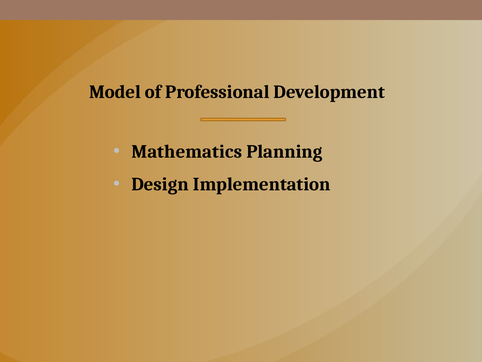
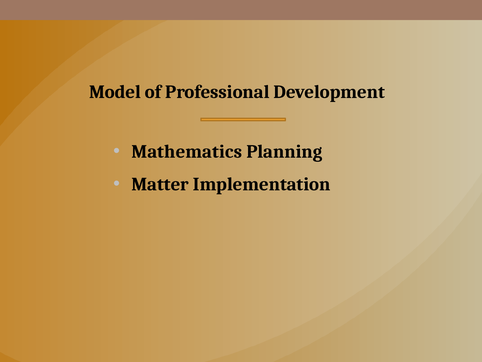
Design: Design -> Matter (160, 184)
